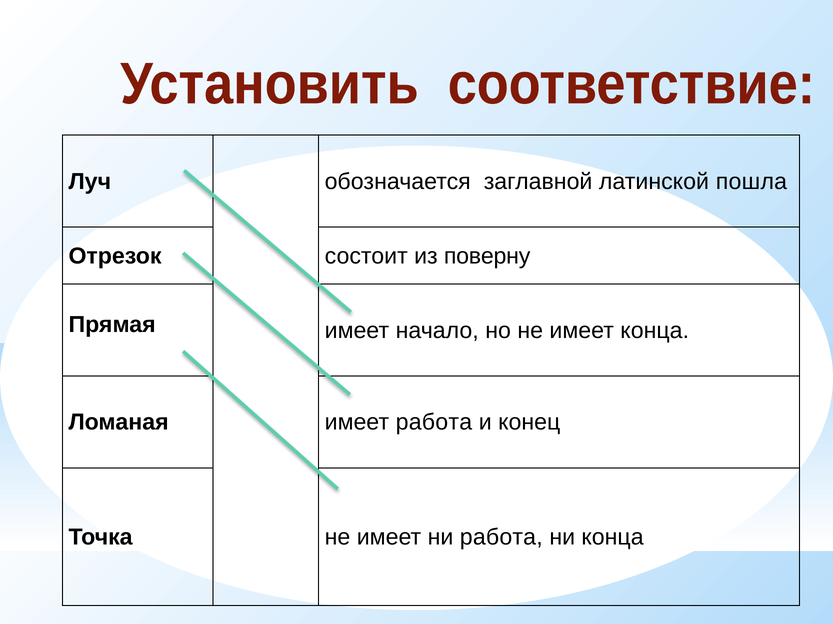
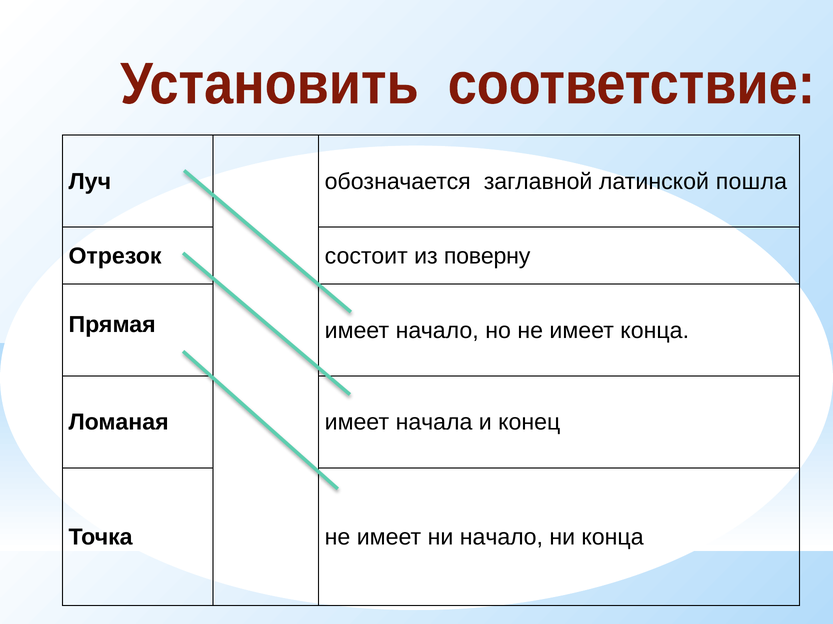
работа: работа -> начала (434, 423)
ни работа: работа -> начало (501, 538)
